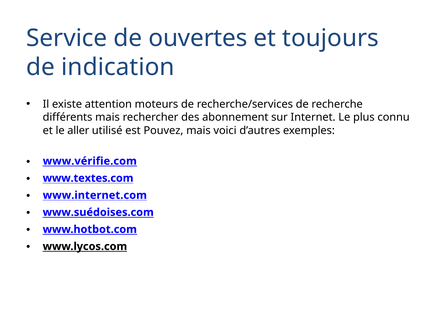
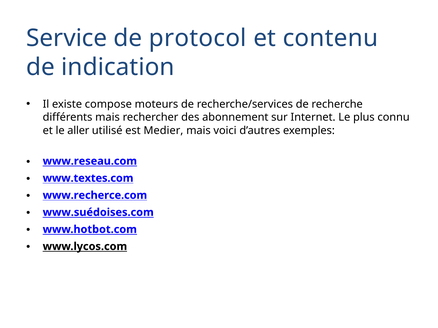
ouvertes: ouvertes -> protocol (198, 38)
toujours: toujours -> contenu (330, 38)
attention: attention -> compose (108, 104)
Pouvez: Pouvez -> Medier (163, 131)
www.vérifie.com: www.vérifie.com -> www.reseau.com (90, 161)
www.internet.com: www.internet.com -> www.recherce.com (95, 196)
